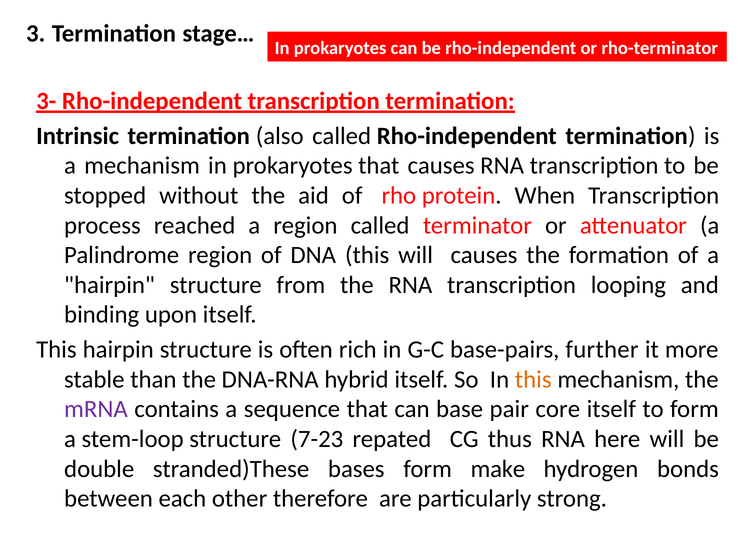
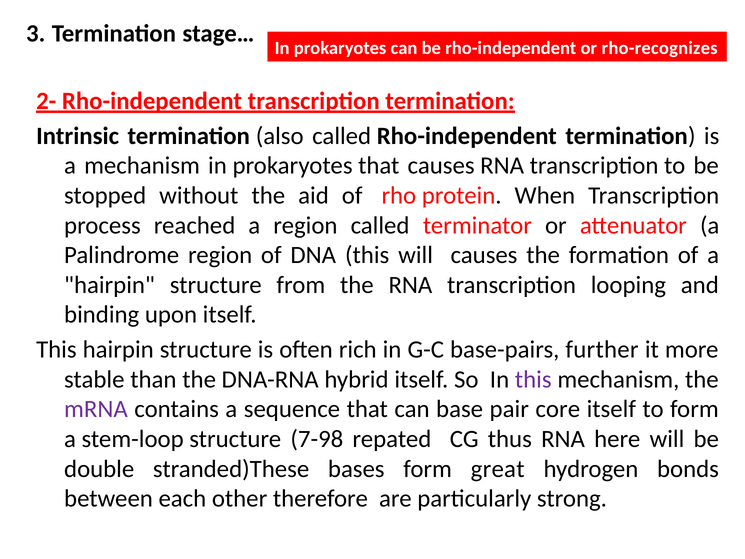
rho-terminator: rho-terminator -> rho-recognizes (660, 48)
3-: 3- -> 2- (46, 101)
this colour: orange -> purple (533, 379)
7-23: 7-23 -> 7-98 (317, 439)
make: make -> great (498, 469)
